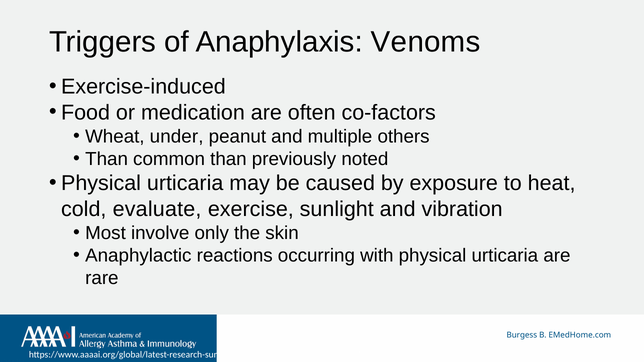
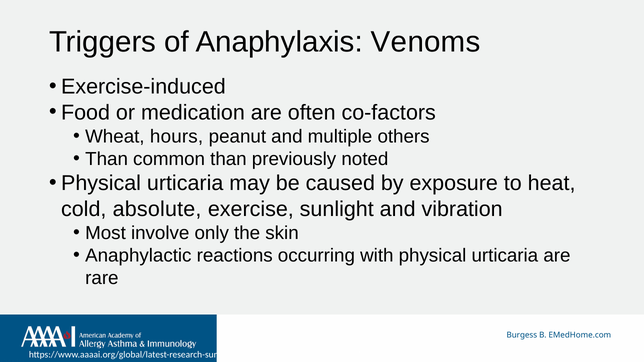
under: under -> hours (177, 137)
evaluate: evaluate -> absolute (157, 209)
